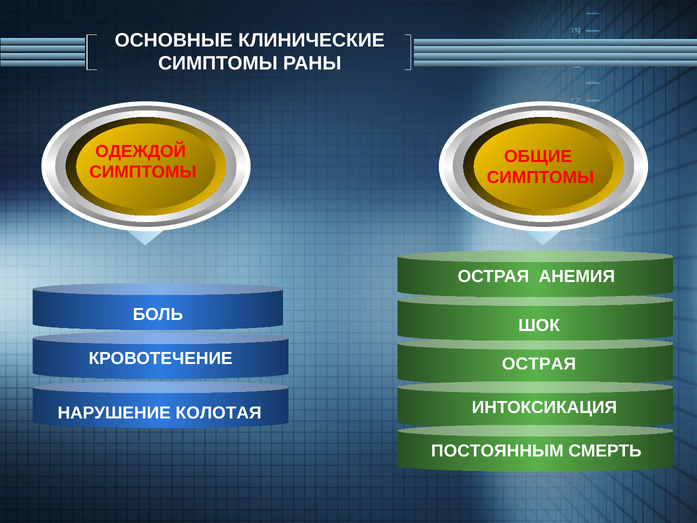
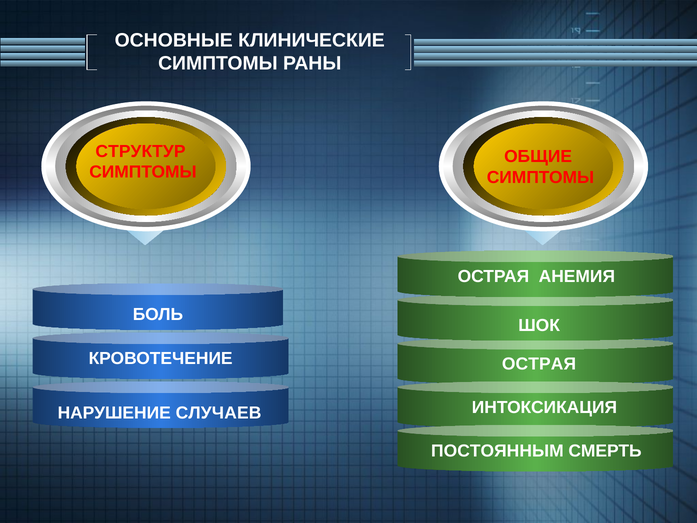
ОДЕЖДОЙ: ОДЕЖДОЙ -> СТРУКТУР (141, 151)
КОЛОТАЯ: КОЛОТАЯ -> СЛУЧАЕВ (219, 413)
